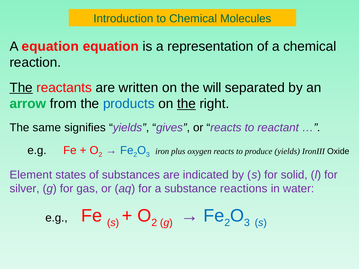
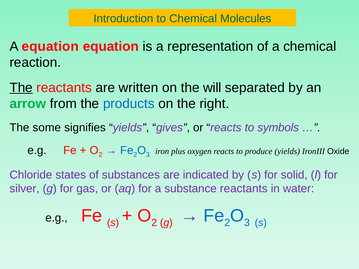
the underline: present -> none (186, 104)
same: same -> some (47, 128)
reactant: reactant -> symbols (278, 128)
Element: Element -> Chloride (31, 175)
substance reactions: reactions -> reactants (244, 189)
